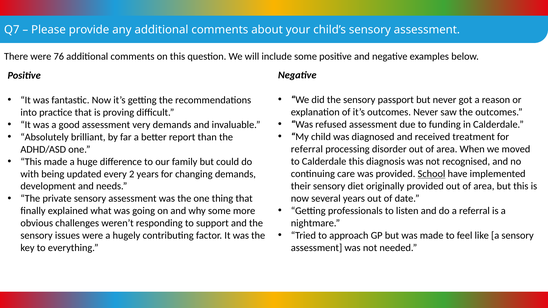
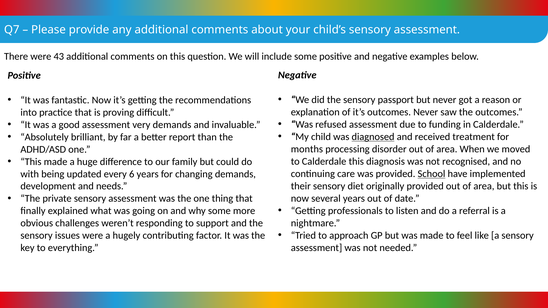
76: 76 -> 43 (59, 56)
diagnosed underline: none -> present (373, 137)
referral: referral -> months (307, 149)
2: 2 -> 6 (132, 174)
